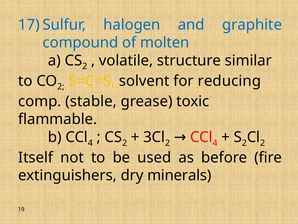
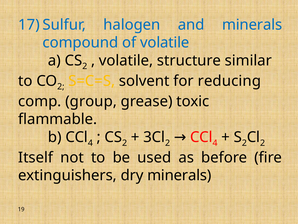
and graphite: graphite -> minerals (252, 25)
of molten: molten -> volatile (165, 43)
stable: stable -> group (91, 101)
